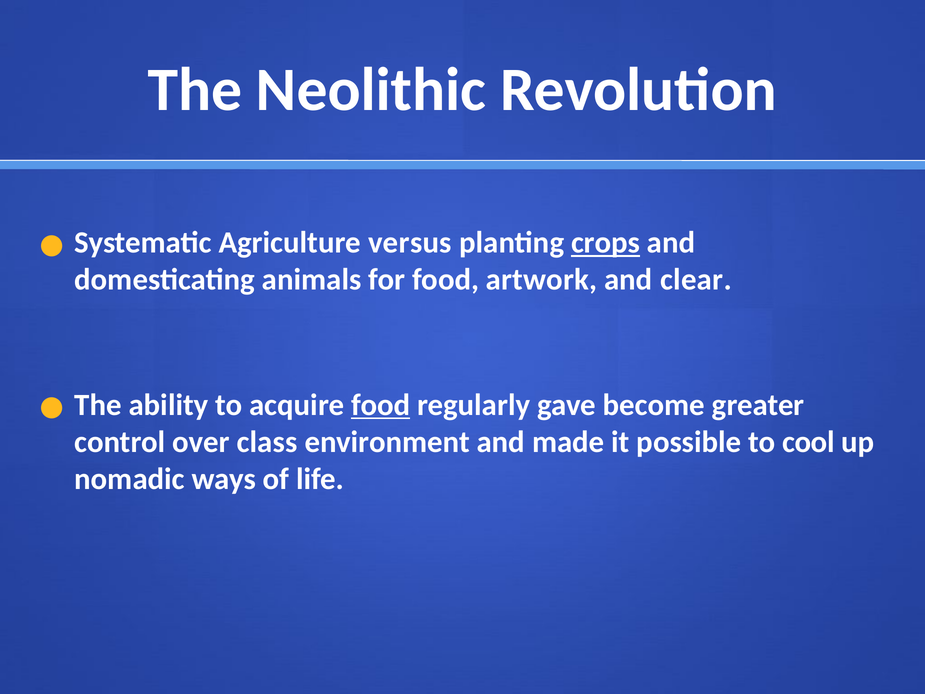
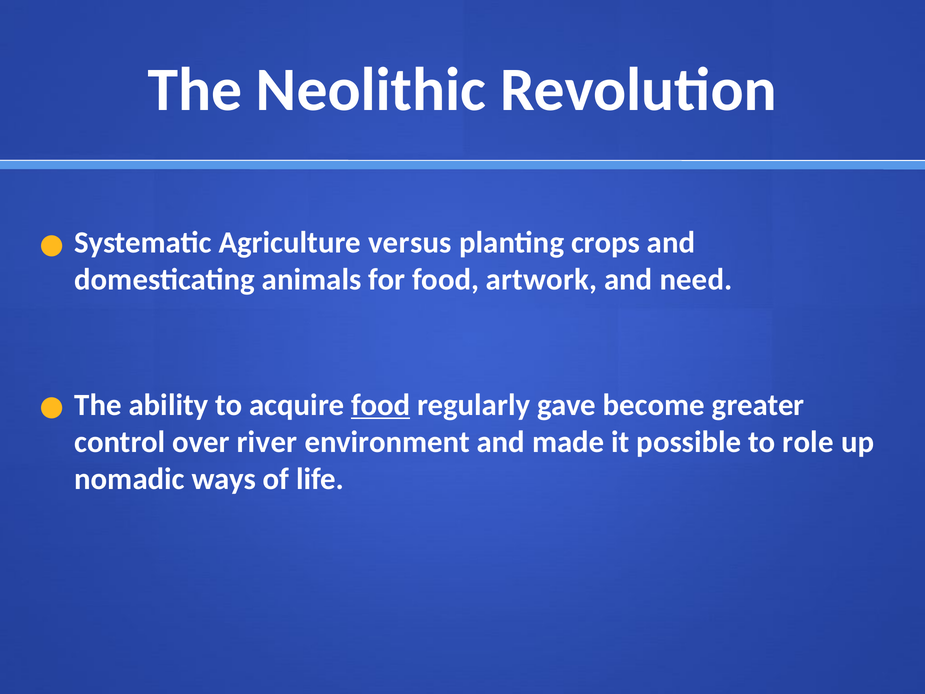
crops underline: present -> none (605, 242)
clear: clear -> need (696, 279)
class: class -> river (267, 442)
cool: cool -> role (808, 442)
